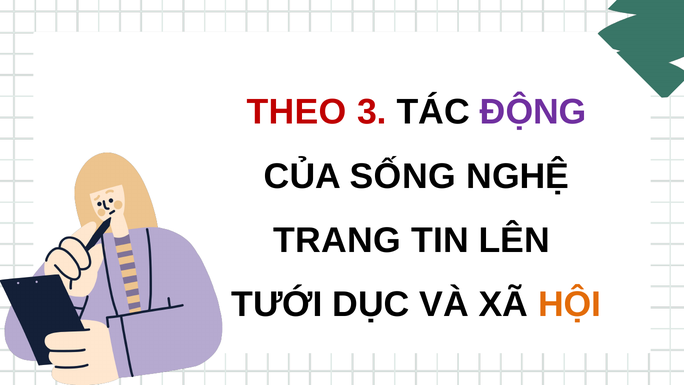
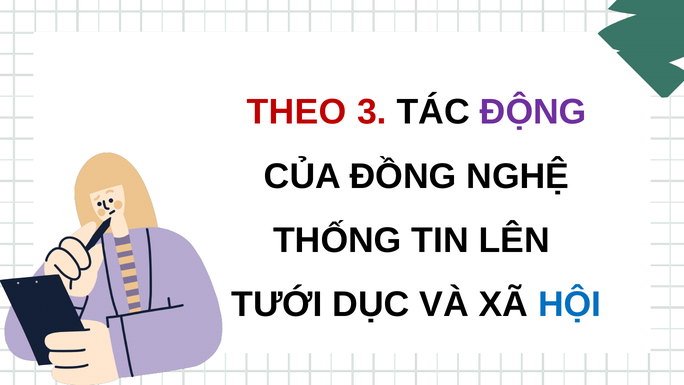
SỐNG: SỐNG -> ĐỒNG (403, 176)
TRANG: TRANG -> THỐNG (337, 240)
HỘI colour: orange -> blue (570, 304)
